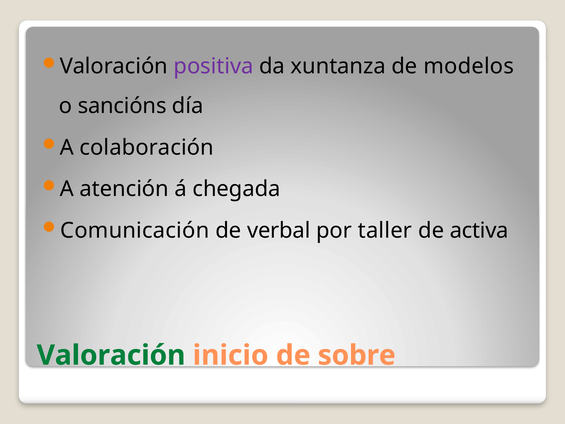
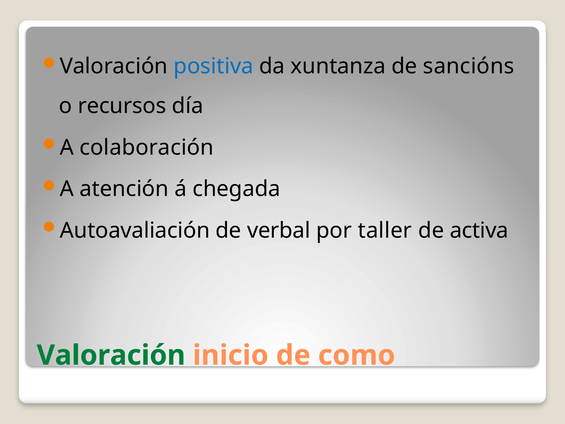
positiva colour: purple -> blue (214, 66)
modelos: modelos -> sancións (469, 66)
sancións: sancións -> recursos (122, 106)
Comunicación: Comunicación -> Autoavaliación (135, 230)
sobre: sobre -> como (357, 355)
